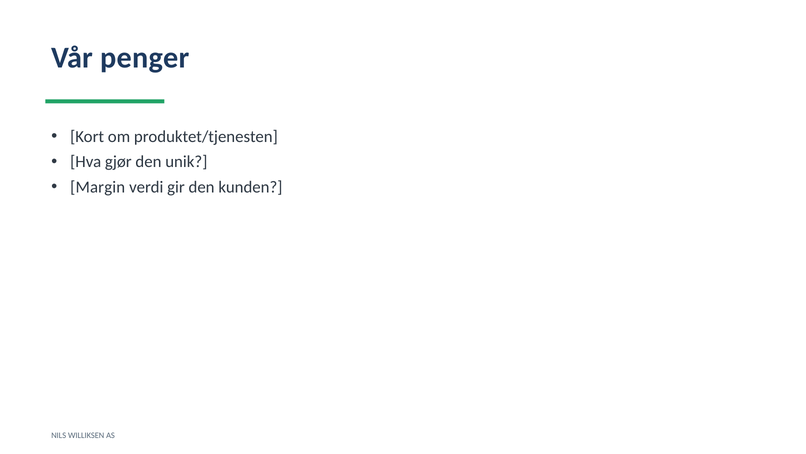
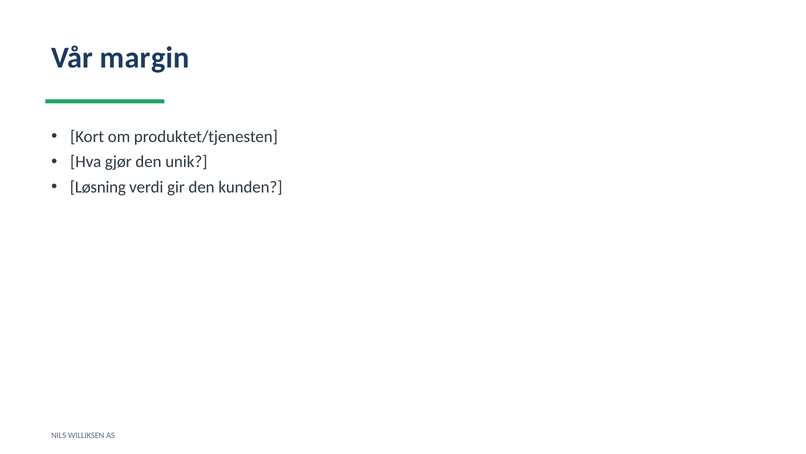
penger: penger -> margin (145, 58)
Margin: Margin -> Løsning (98, 187)
